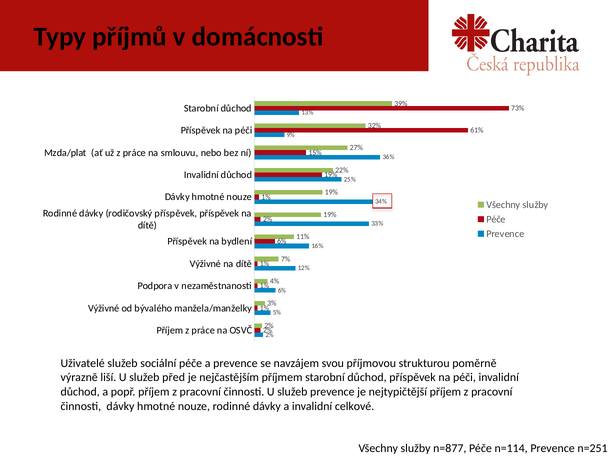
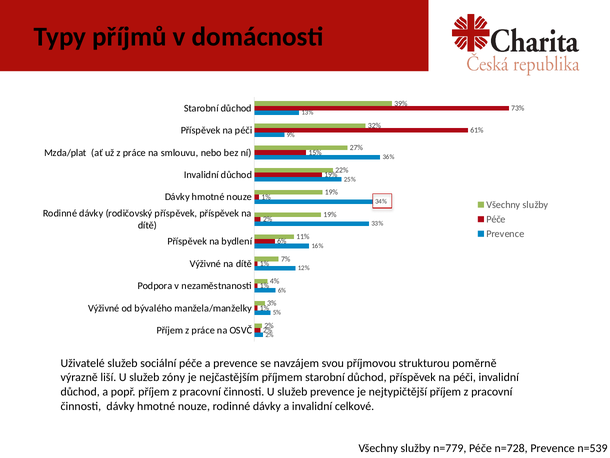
před: před -> zóny (174, 377)
n=877: n=877 -> n=779 (450, 448)
n=114: n=114 -> n=728 (511, 448)
n=251: n=251 -> n=539 (593, 448)
